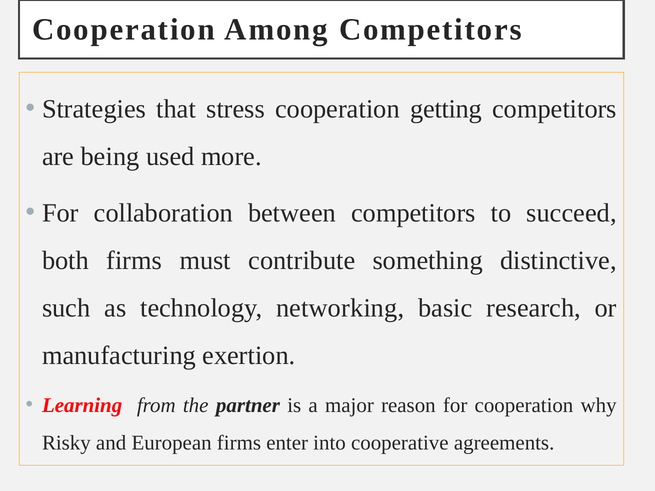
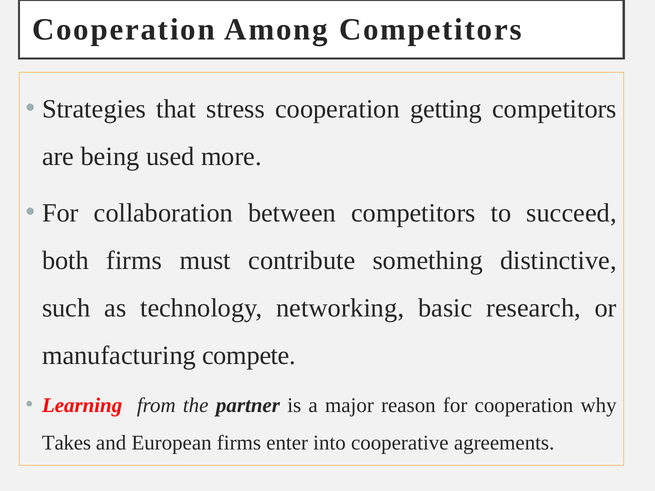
exertion: exertion -> compete (249, 356)
Risky: Risky -> Takes (67, 443)
